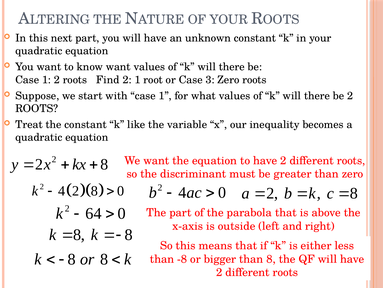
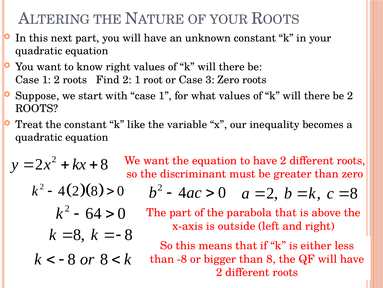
know want: want -> right (118, 67)
